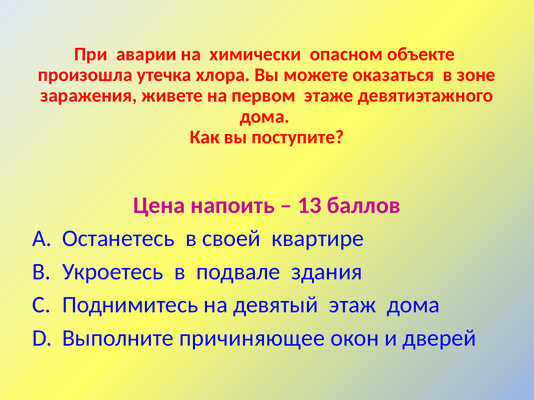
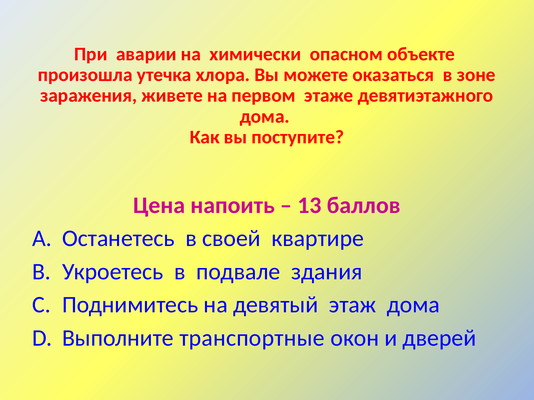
причиняющее: причиняющее -> транспортные (252, 338)
